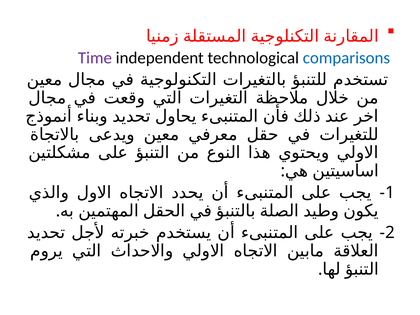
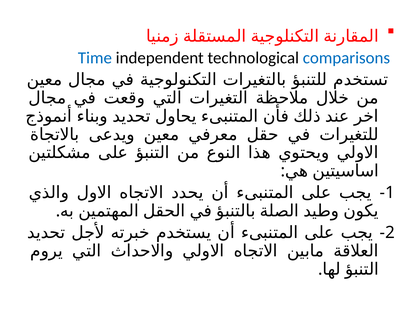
Time colour: purple -> blue (95, 58)
